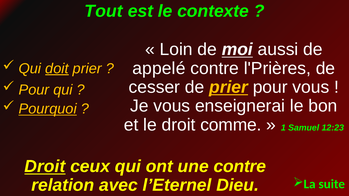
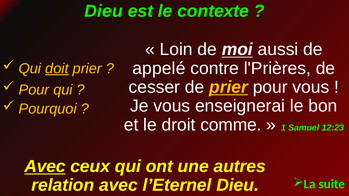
Tout: Tout -> Dieu (104, 11)
Pourquoi underline: present -> none (48, 109)
Droit: Droit -> Avec (45, 167)
une contre: contre -> autres (240, 167)
